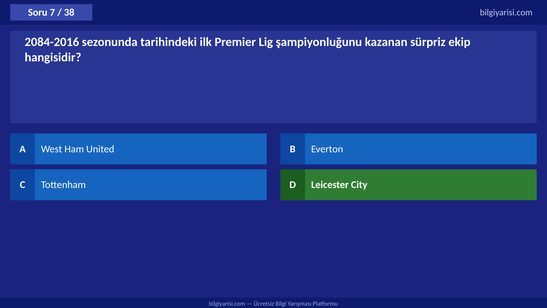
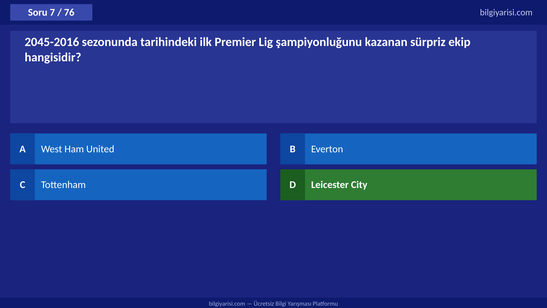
38: 38 -> 76 (69, 13)
2084-2016: 2084-2016 -> 2045-2016 (52, 42)
